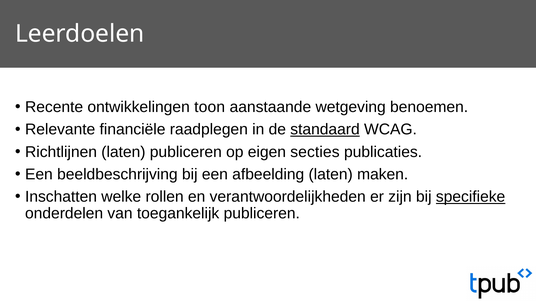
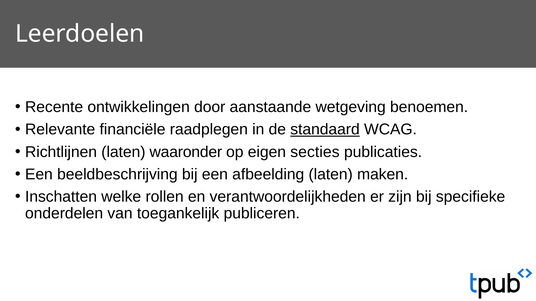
toon: toon -> door (210, 107)
laten publiceren: publiceren -> waaronder (186, 152)
specifieke underline: present -> none (471, 197)
